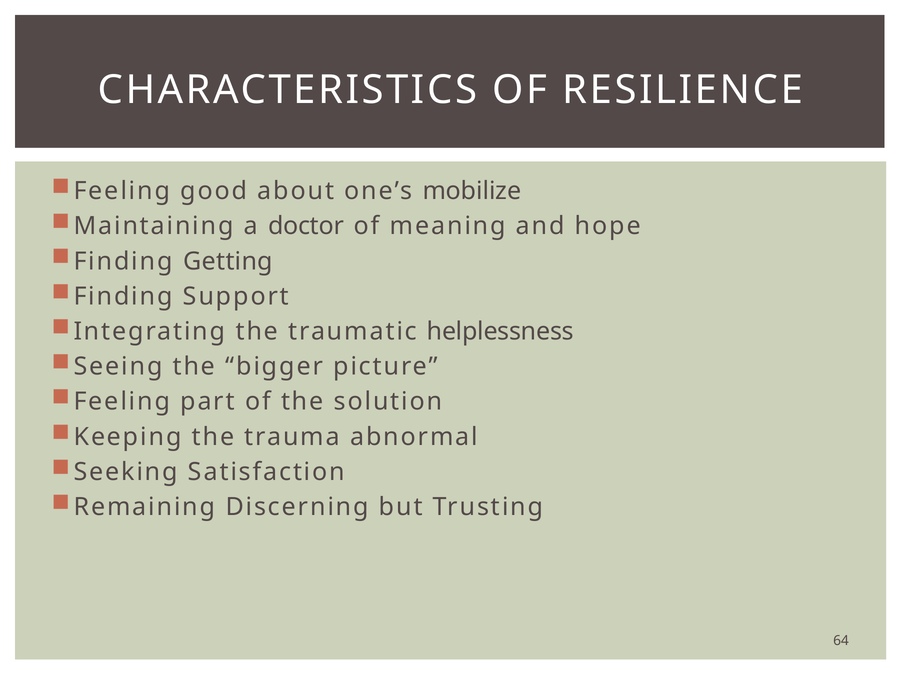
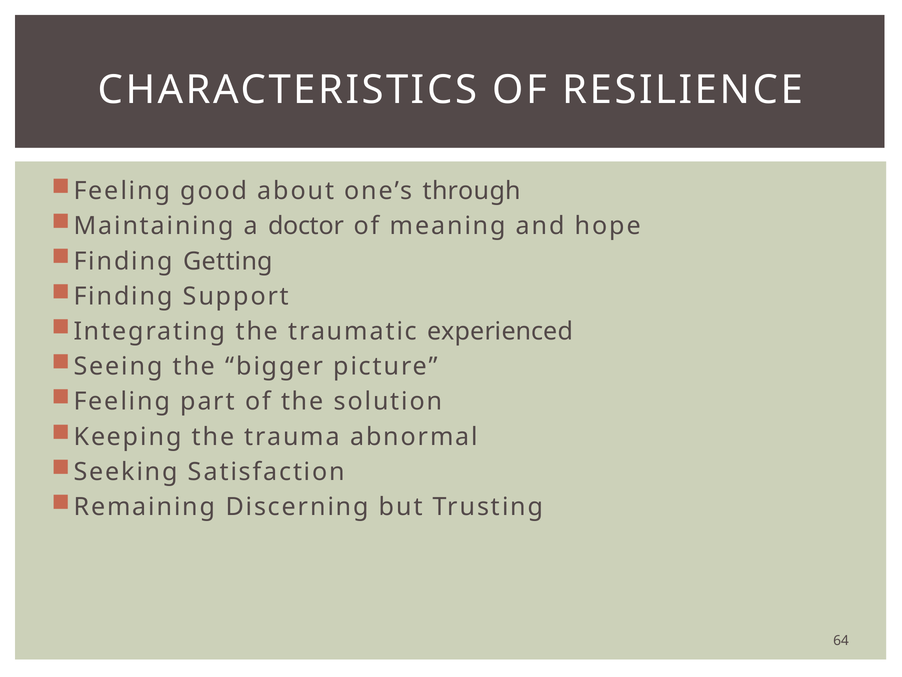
mobilize: mobilize -> through (472, 191)
helplessness: helplessness -> experienced (500, 331)
